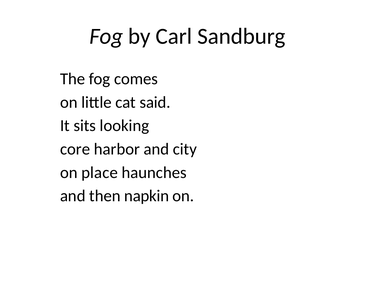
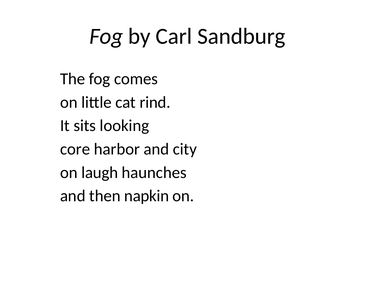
said: said -> rind (155, 102)
place: place -> laugh (100, 172)
